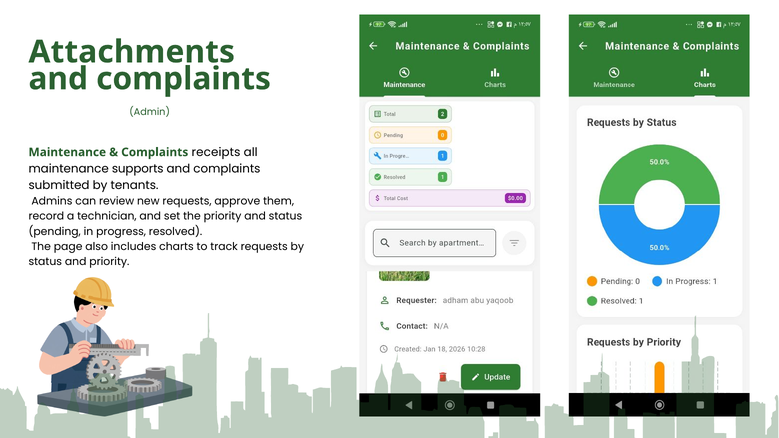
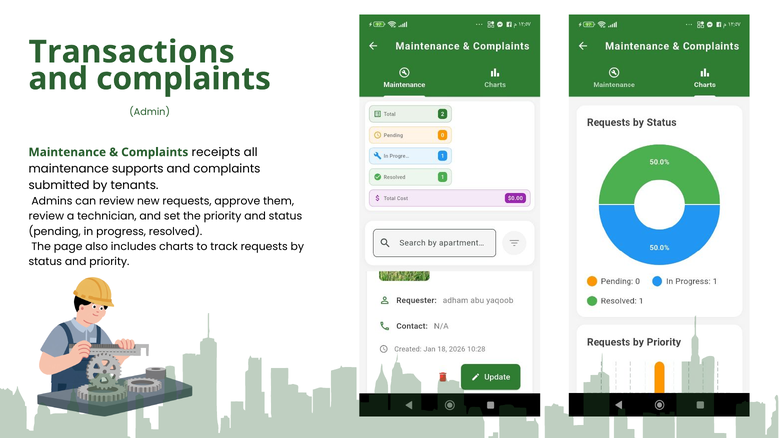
Attachments: Attachments -> Transactions (132, 52)
record: record -> review (46, 216)
